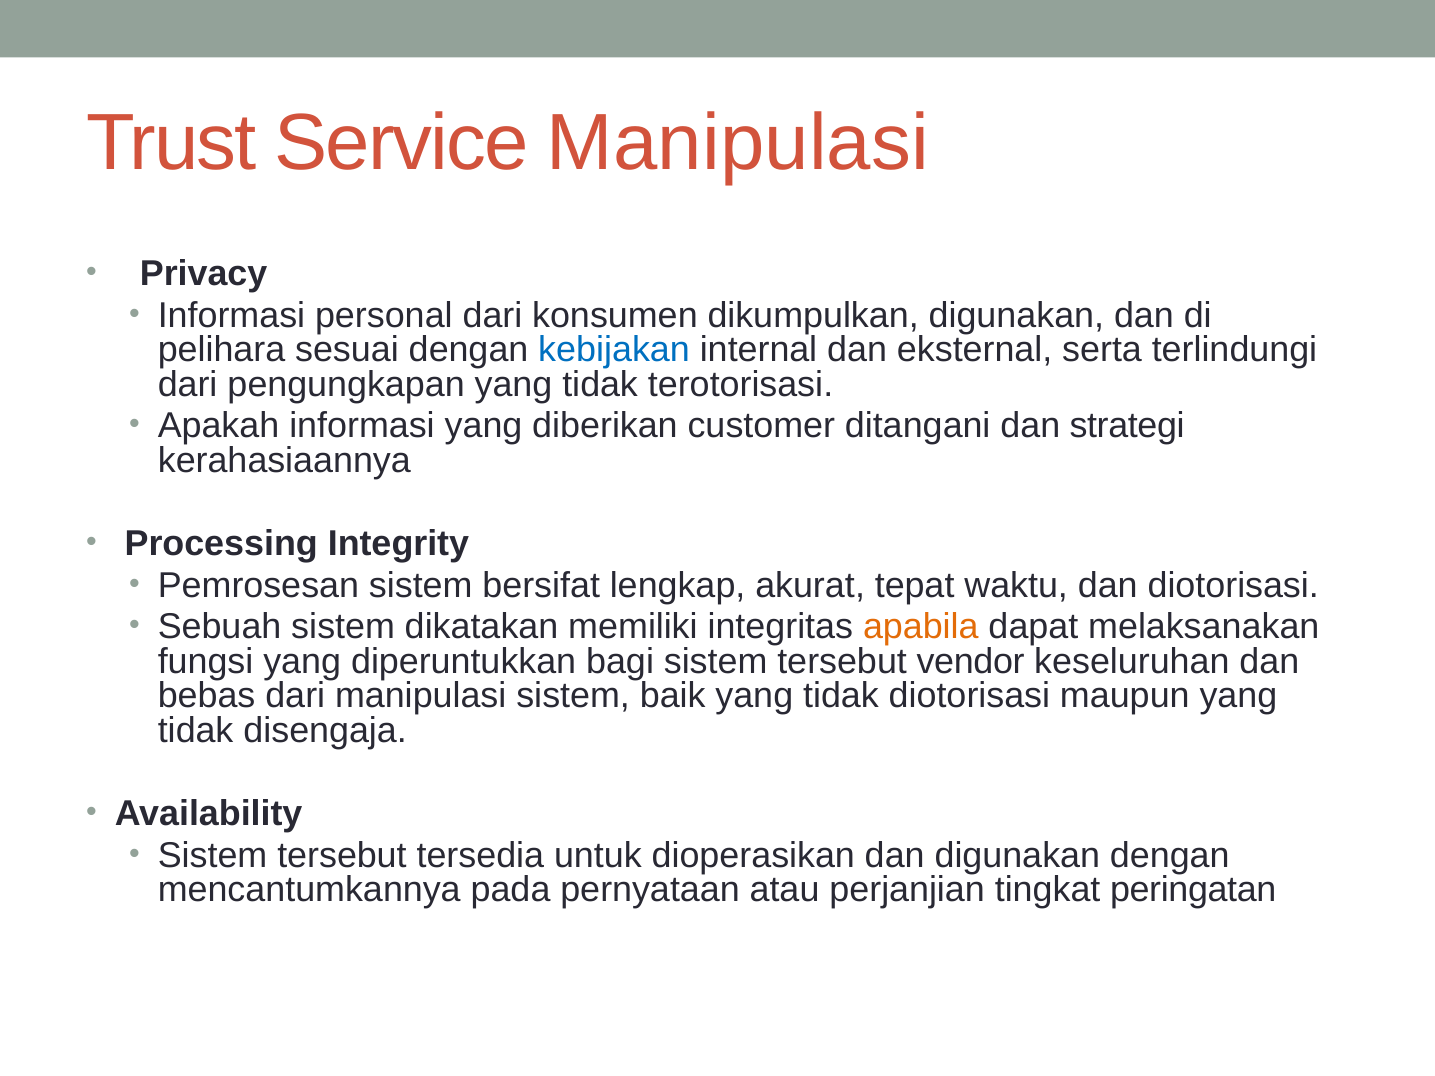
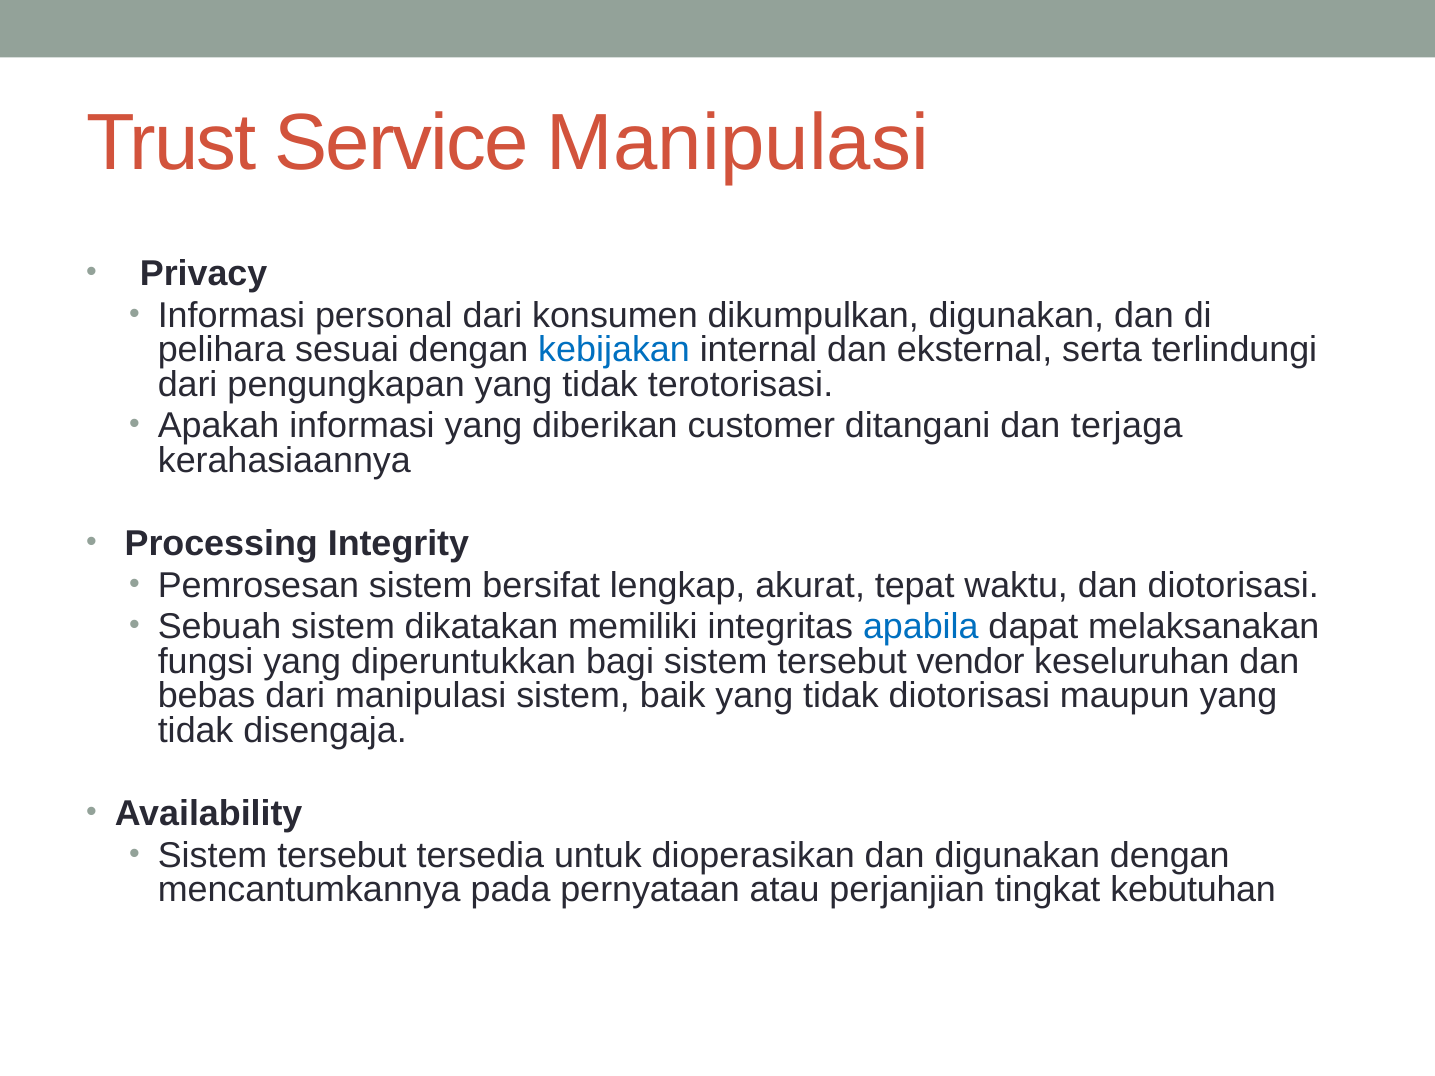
strategi: strategi -> terjaga (1127, 426)
apabila colour: orange -> blue (921, 627)
peringatan: peringatan -> kebutuhan (1193, 890)
